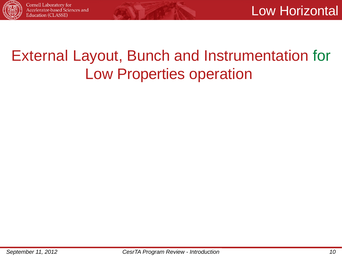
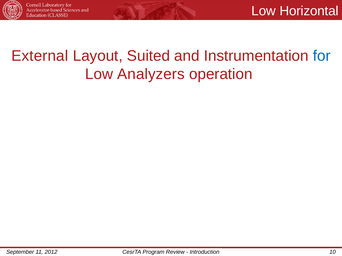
Bunch: Bunch -> Suited (148, 56)
for colour: green -> blue (322, 56)
Properties: Properties -> Analyzers (151, 74)
